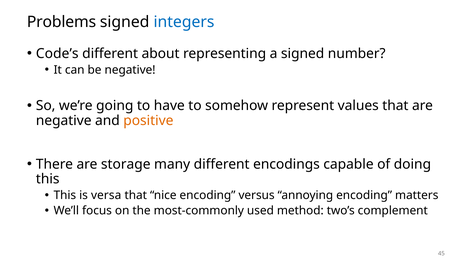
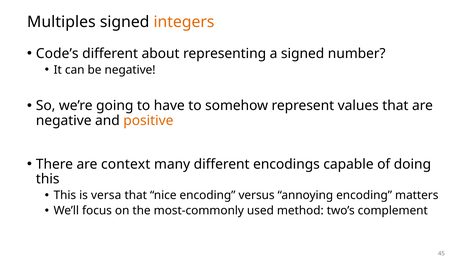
Problems: Problems -> Multiples (61, 22)
integers colour: blue -> orange (184, 22)
storage: storage -> context (126, 164)
